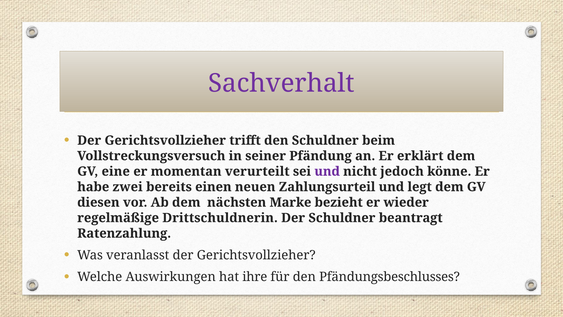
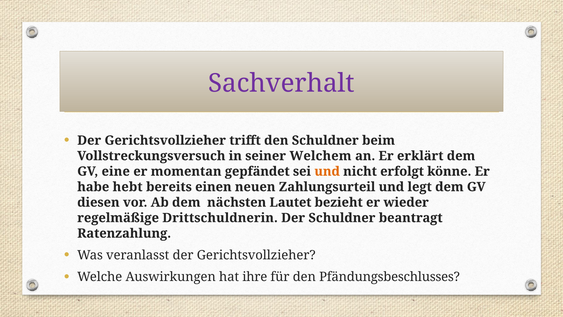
Pfändung: Pfändung -> Welchem (320, 156)
verurteilt: verurteilt -> gepfändet (257, 171)
und colour: purple -> orange (327, 171)
jedoch: jedoch -> erfolgt (402, 171)
zwei: zwei -> hebt (128, 187)
Marke: Marke -> Lautet (290, 202)
